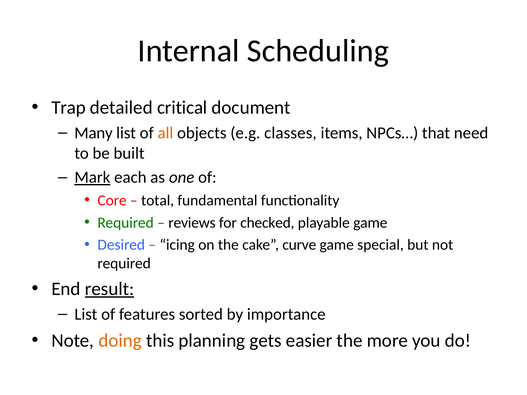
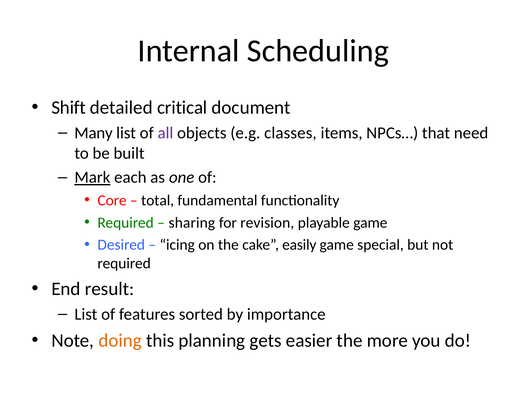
Trap: Trap -> Shift (69, 108)
all colour: orange -> purple (165, 133)
reviews: reviews -> sharing (192, 223)
checked: checked -> revision (267, 223)
curve: curve -> easily (299, 245)
result underline: present -> none (110, 289)
